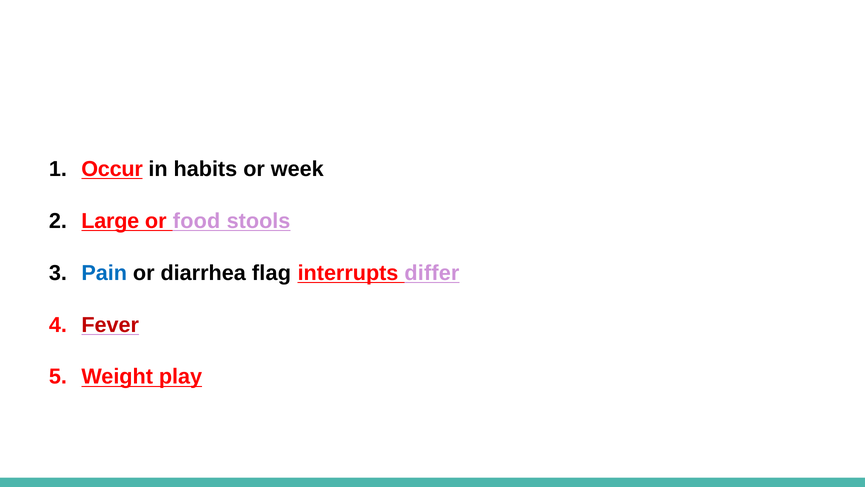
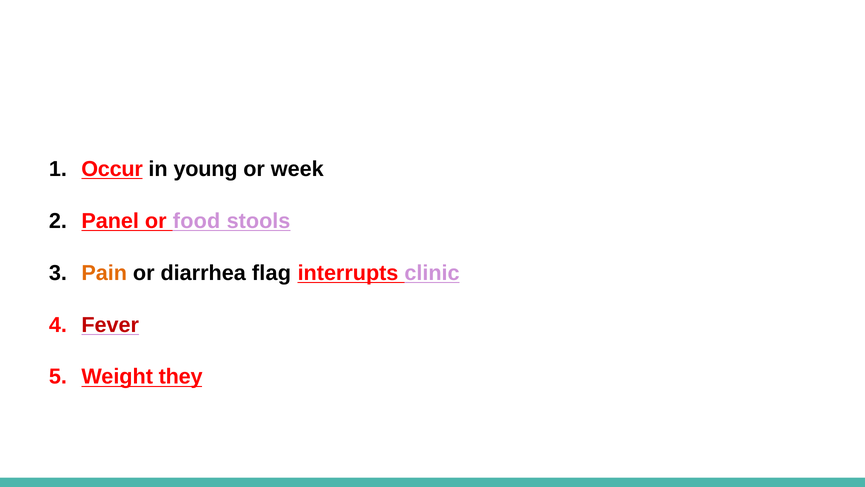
habits: habits -> young (206, 169)
Large: Large -> Panel (110, 221)
Pain colour: blue -> orange (104, 273)
differ: differ -> clinic (432, 273)
play: play -> they (181, 376)
